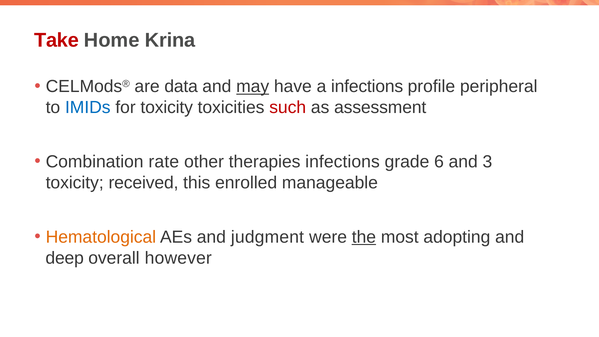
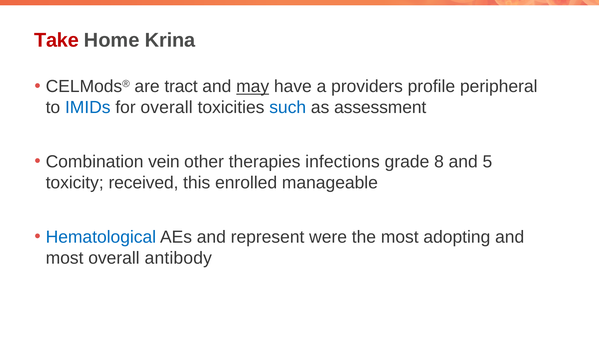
data: data -> tract (181, 87)
a infections: infections -> providers (367, 87)
for toxicity: toxicity -> overall (167, 107)
such colour: red -> blue (288, 107)
rate: rate -> vein (164, 162)
6: 6 -> 8 (439, 162)
3: 3 -> 5 (487, 162)
Hematological colour: orange -> blue (101, 237)
judgment: judgment -> represent (268, 237)
the underline: present -> none (364, 237)
deep: deep -> most (65, 258)
however: however -> antibody (178, 258)
